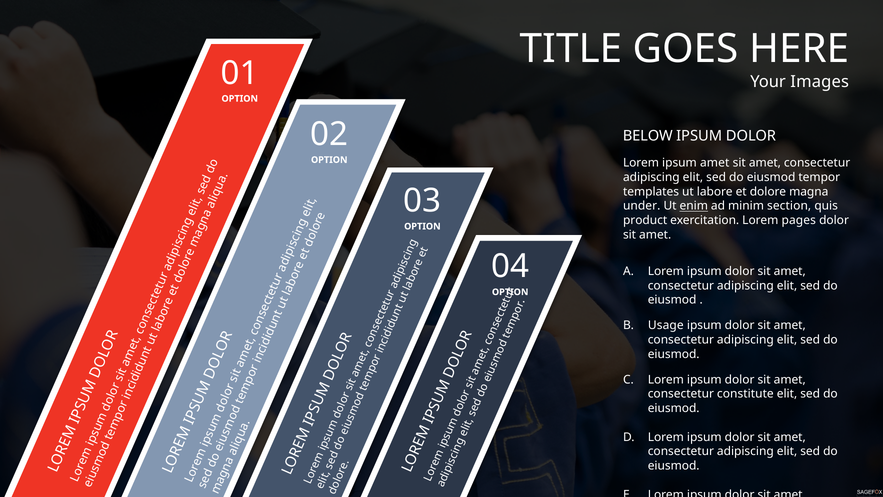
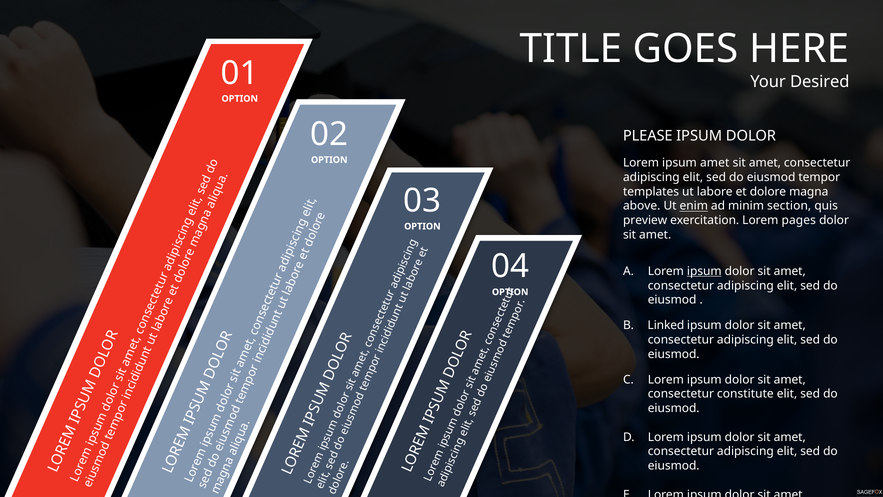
Images: Images -> Desired (820, 82)
BELOW: BELOW -> PLEASE (648, 136)
under: under -> above (642, 206)
product: product -> preview (645, 220)
ipsum underline: none -> present (704, 271)
Usage: Usage -> Linked (666, 325)
